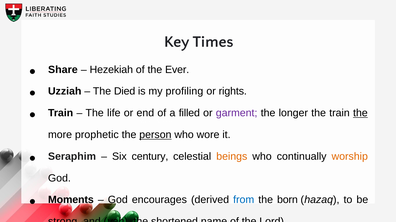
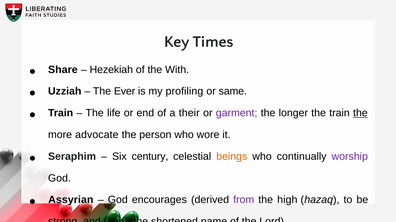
Ever: Ever -> With (177, 70)
Died: Died -> Ever (125, 92)
rights: rights -> same (233, 92)
filled: filled -> their (189, 113)
prophetic: prophetic -> advocate (97, 135)
person underline: present -> none (155, 135)
worship colour: orange -> purple (350, 157)
Moments: Moments -> Assyrian (71, 200)
from colour: blue -> purple (244, 200)
born: born -> high (287, 200)
